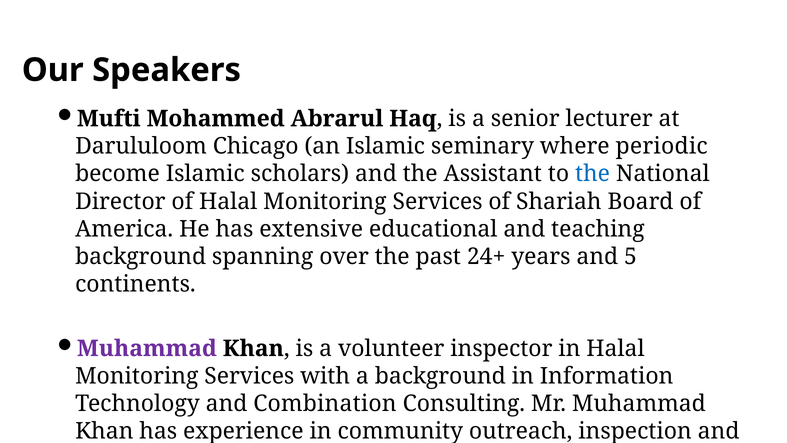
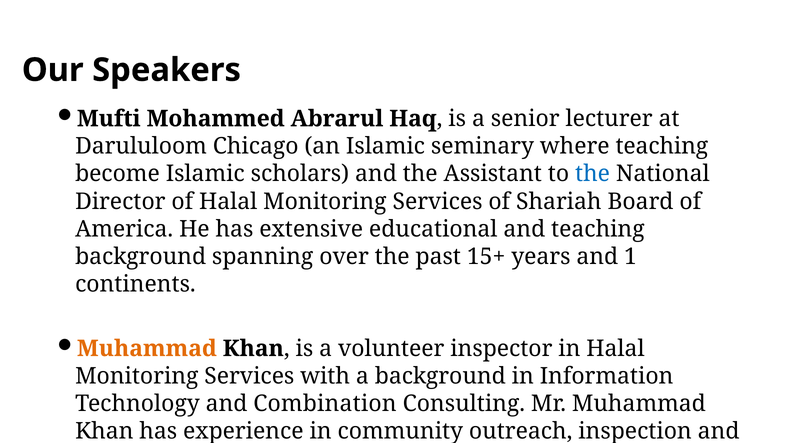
where periodic: periodic -> teaching (662, 146)
24+: 24+ -> 15+ (486, 256)
5: 5 -> 1 (631, 256)
Muhammad colour: purple -> orange (147, 348)
